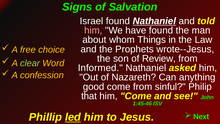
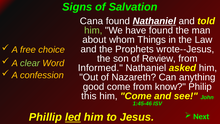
Israel: Israel -> Cana (91, 21)
him colour: pink -> light green (93, 30)
sinful: sinful -> know (170, 87)
that: that -> this (89, 96)
